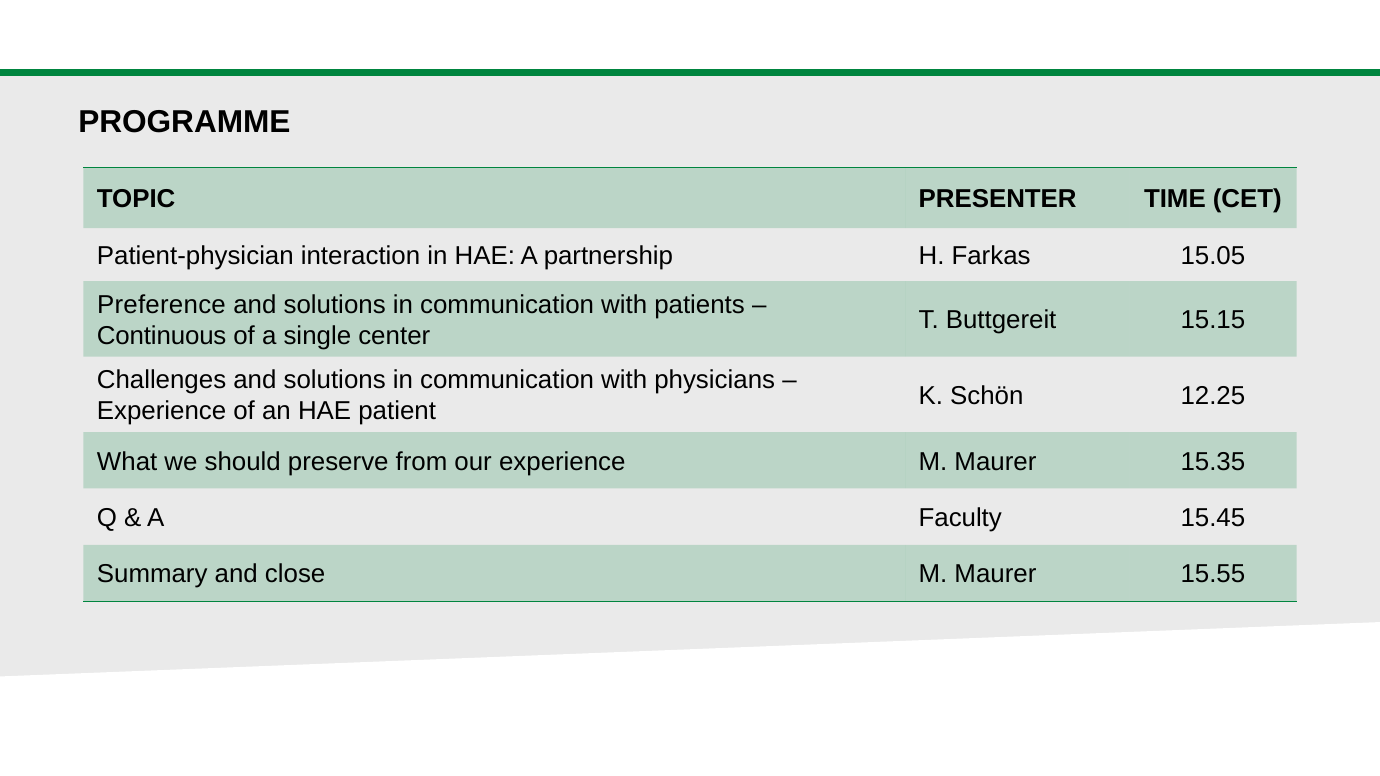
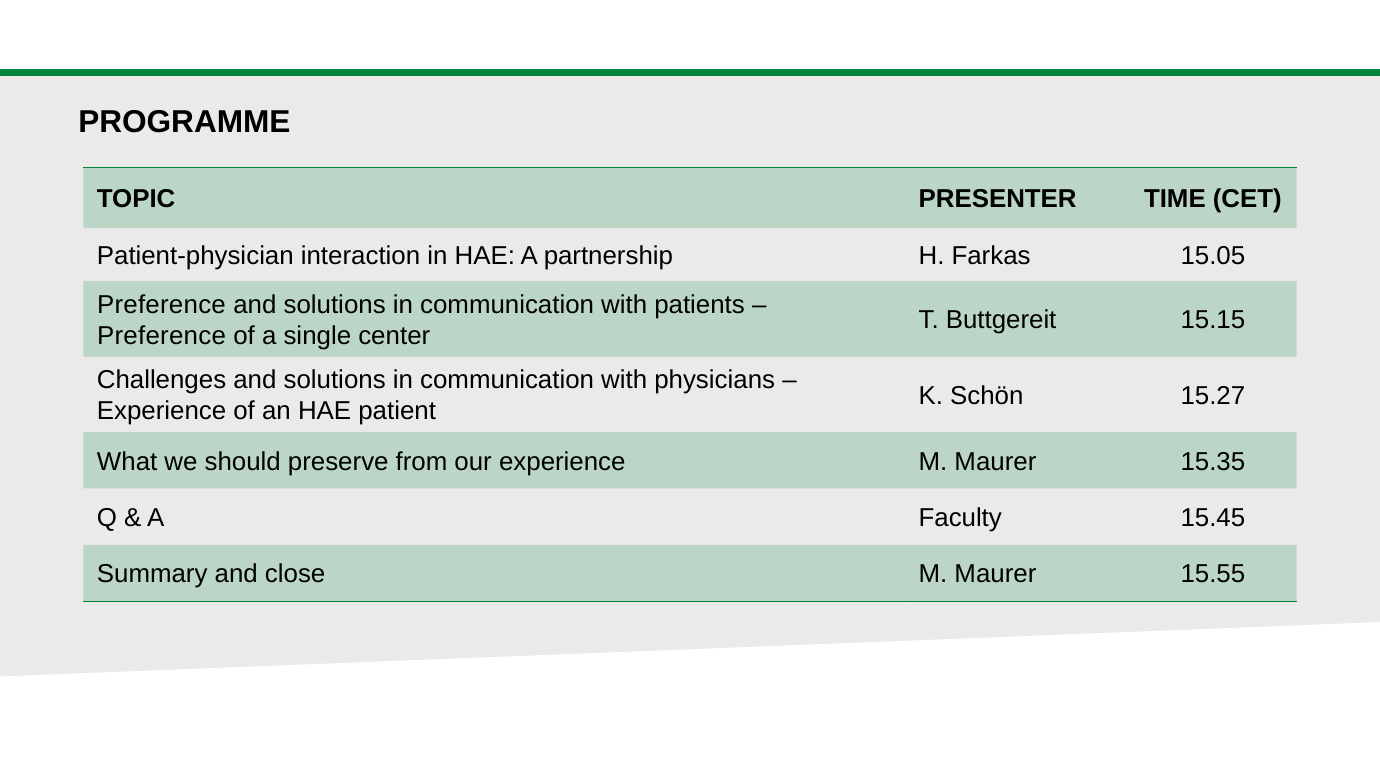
Continuous: Continuous -> Preference (161, 336)
12.25: 12.25 -> 15.27 (1213, 396)
